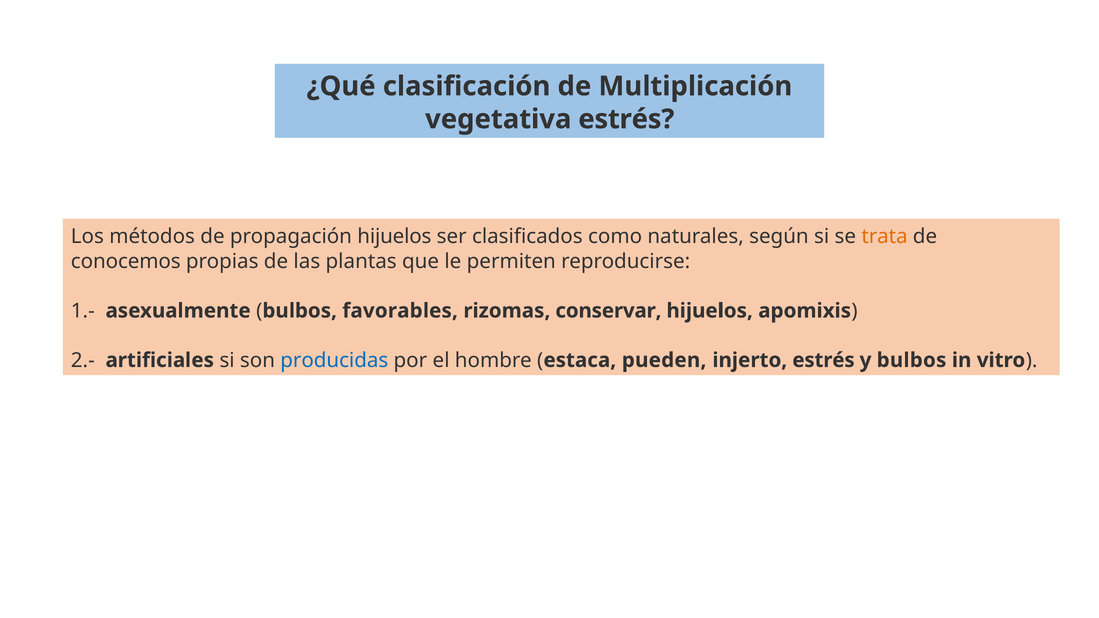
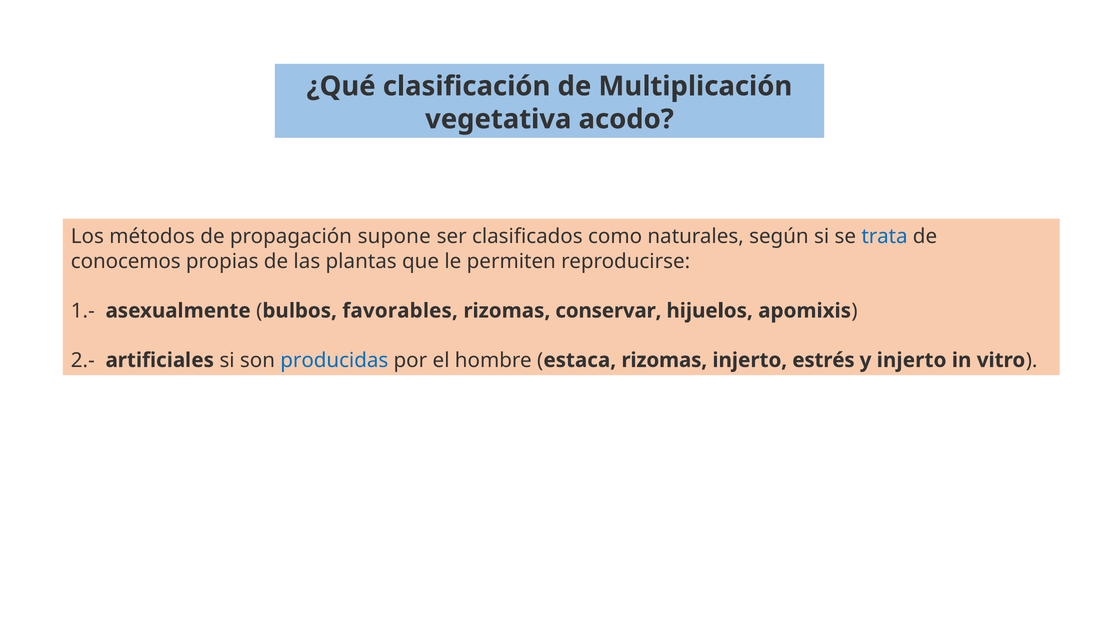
vegetativa estrés: estrés -> acodo (626, 119)
propagación hijuelos: hijuelos -> supone (394, 237)
trata colour: orange -> blue (885, 237)
estaca pueden: pueden -> rizomas (664, 360)
y bulbos: bulbos -> injerto (912, 360)
